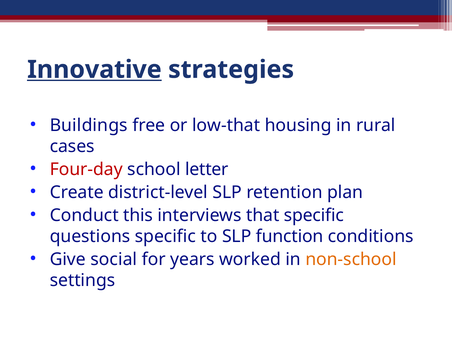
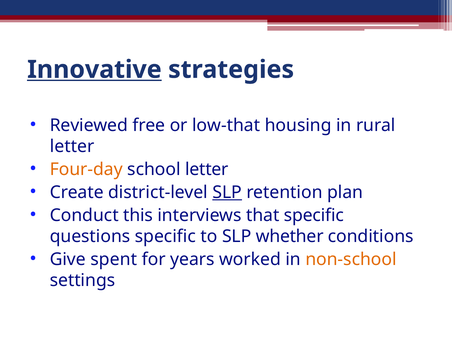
Buildings: Buildings -> Reviewed (89, 125)
cases: cases -> letter (72, 146)
Four-day colour: red -> orange (86, 169)
SLP underline: none -> present (227, 192)
function: function -> whether (290, 236)
social: social -> spent (114, 259)
